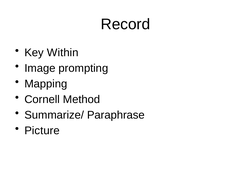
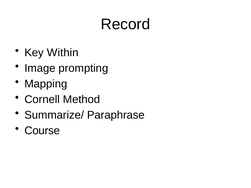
Picture: Picture -> Course (42, 131)
